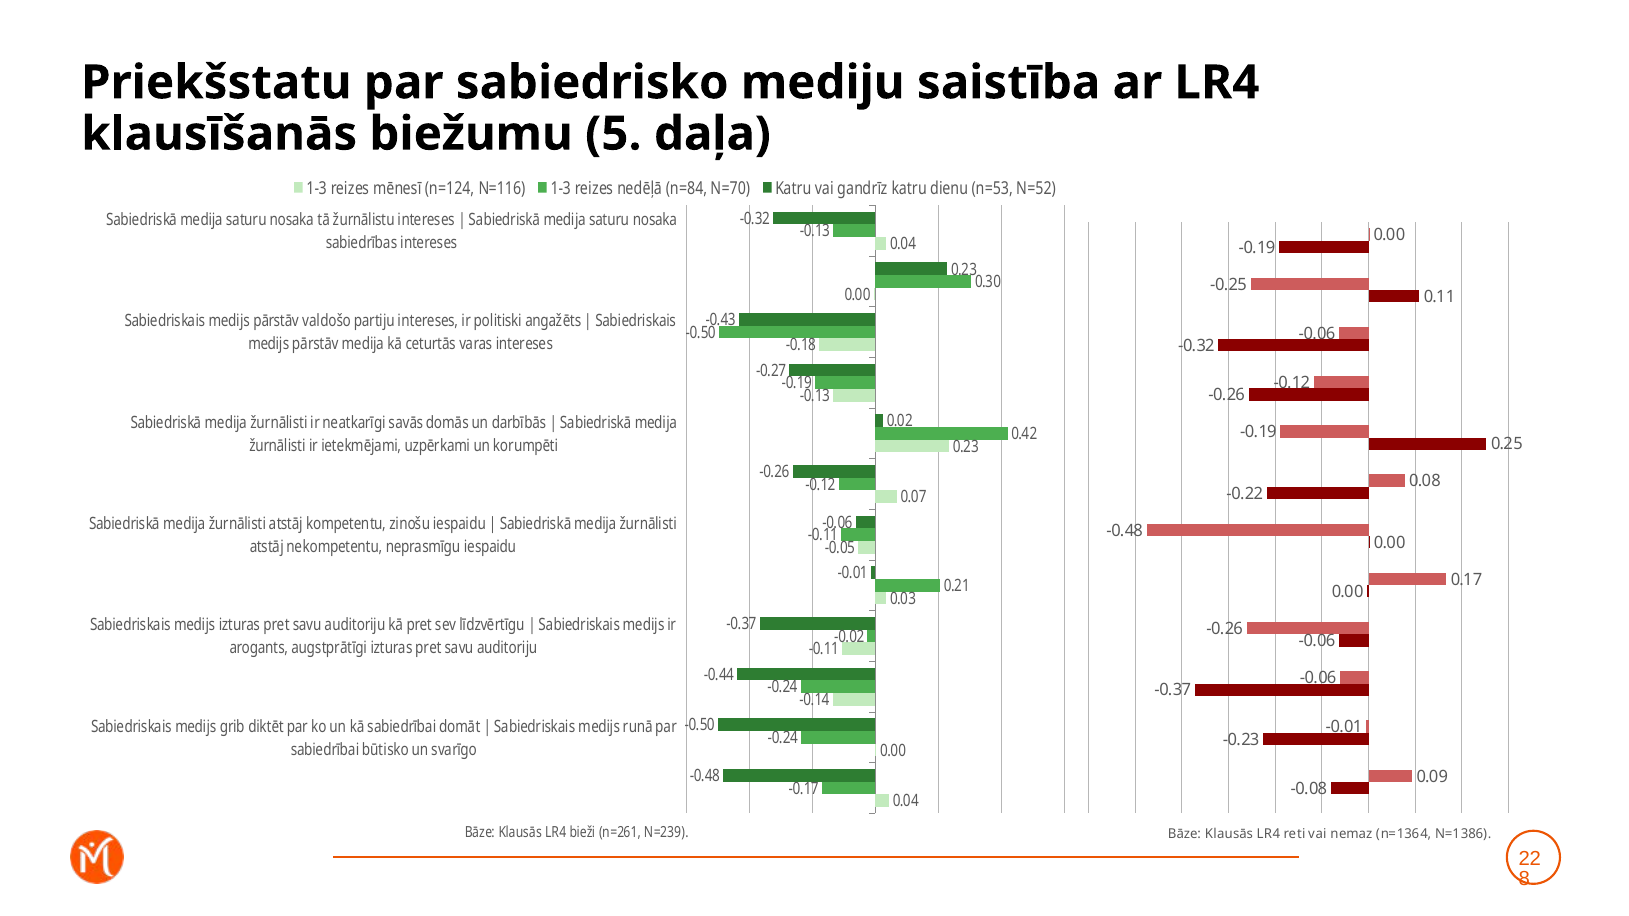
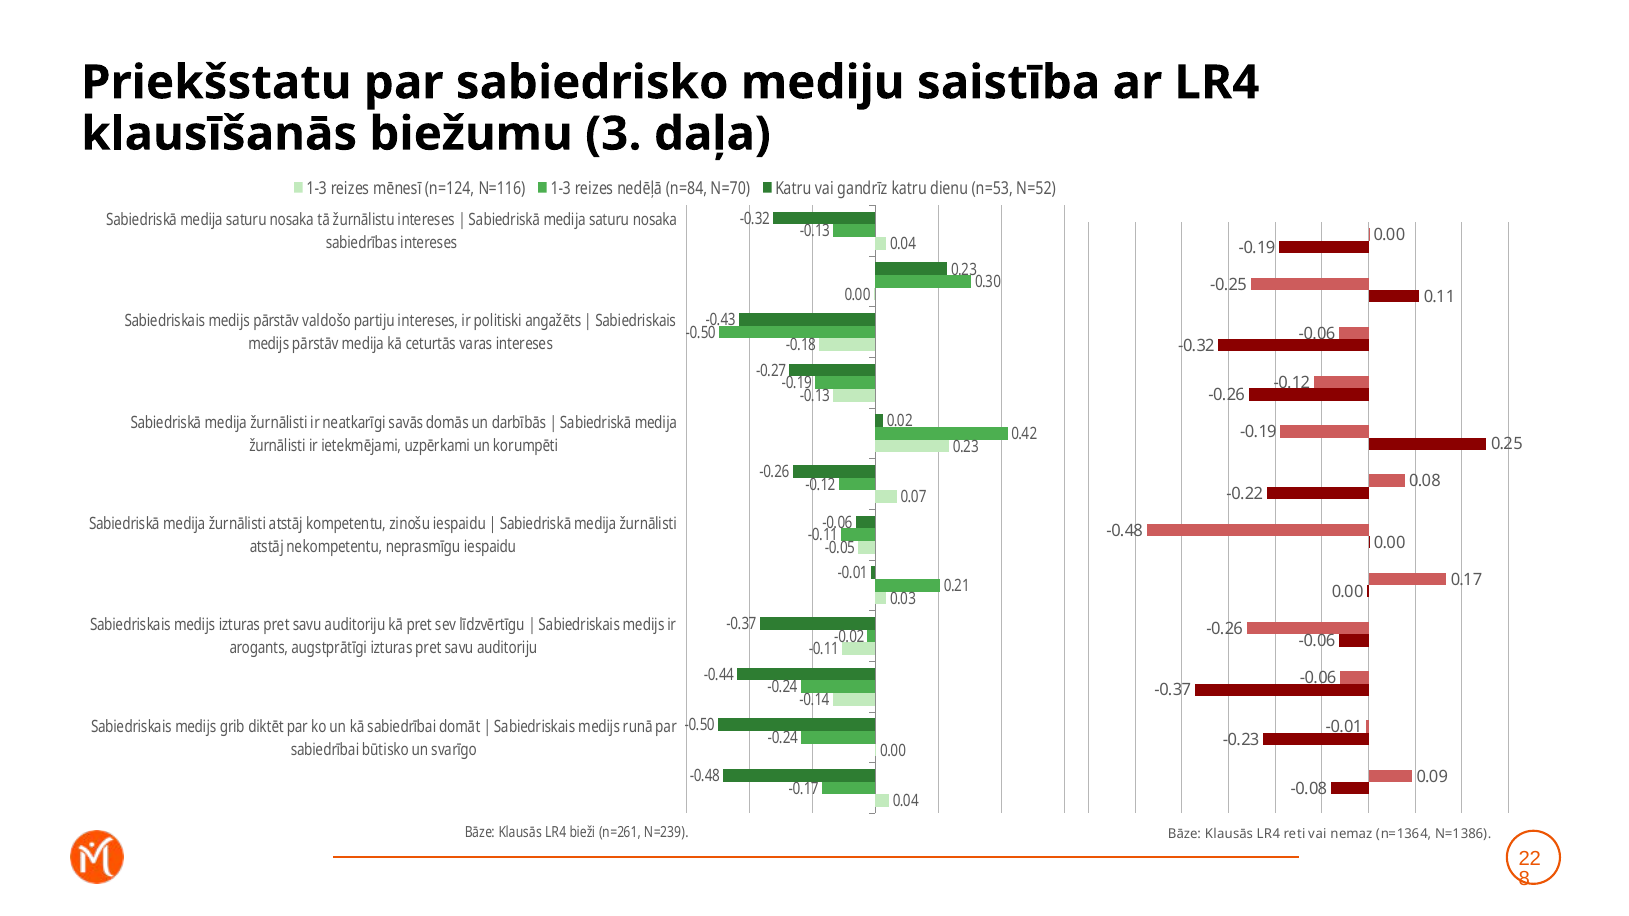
5: 5 -> 3 (613, 134)
